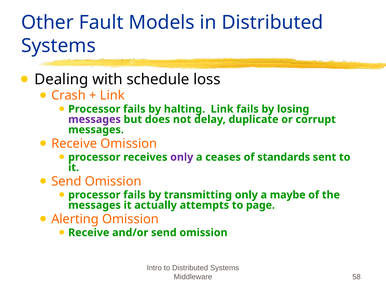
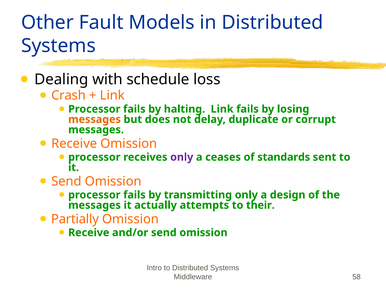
messages colour: purple -> orange (95, 119)
maybe: maybe -> design (288, 195)
page: page -> their (260, 205)
Alerting: Alerting -> Partially (75, 219)
